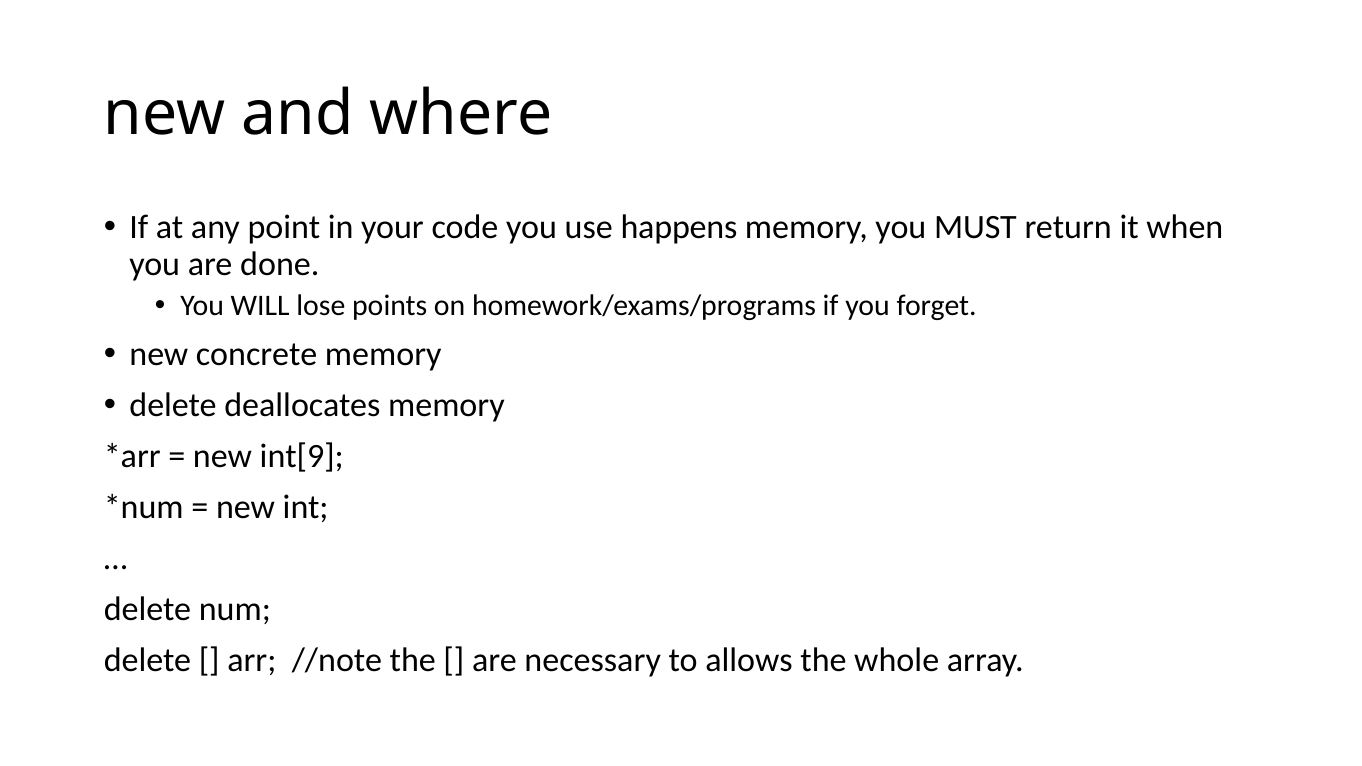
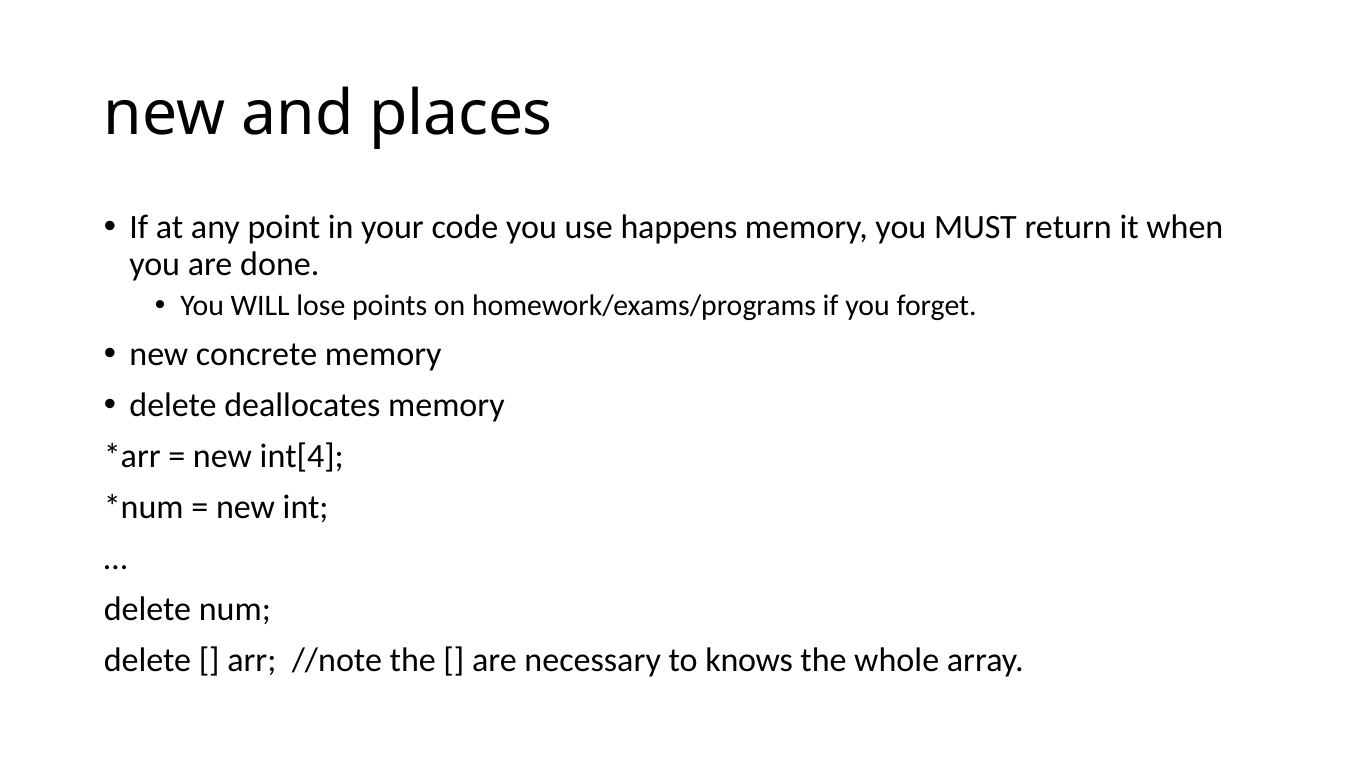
where: where -> places (461, 114)
int[9: int[9 -> int[4 (302, 456)
allows: allows -> knows (749, 660)
